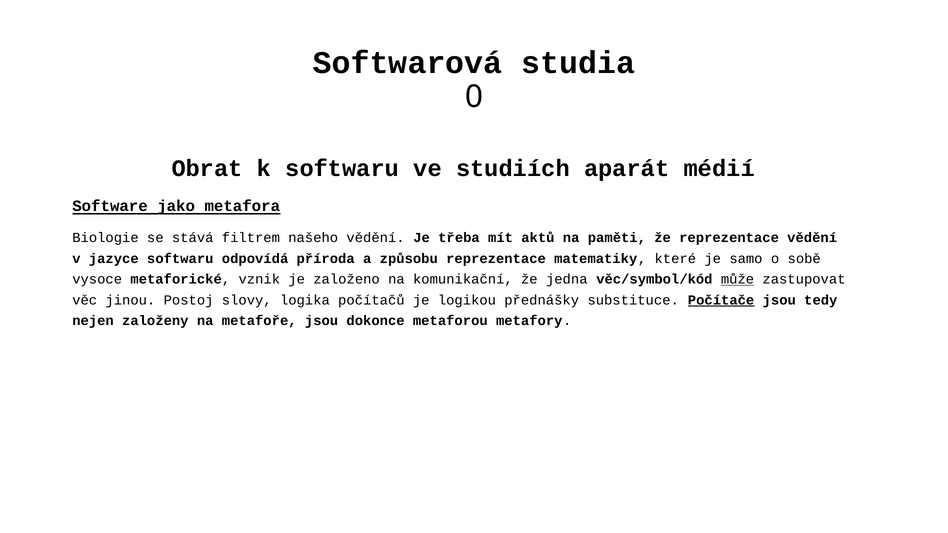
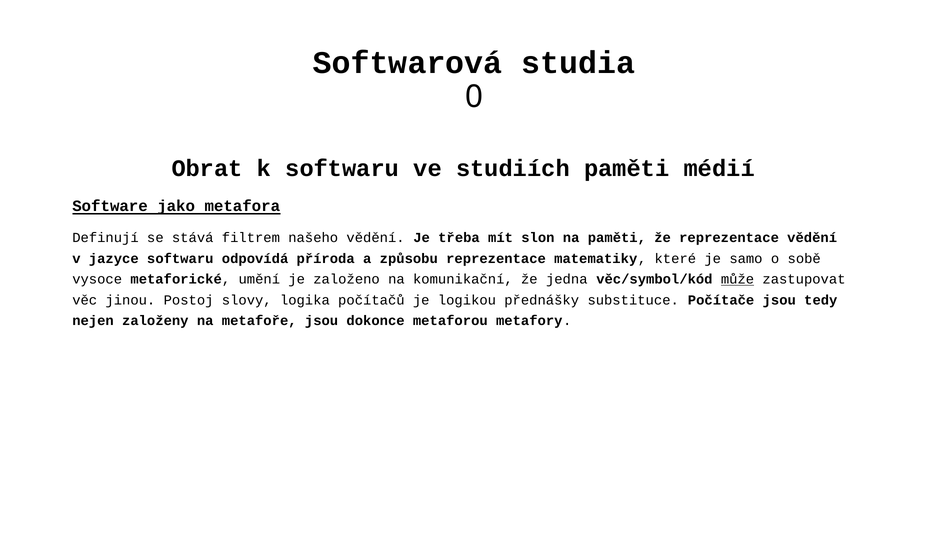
studiích aparát: aparát -> paměti (627, 168)
Biologie: Biologie -> Definují (105, 238)
aktů: aktů -> slon (538, 238)
vznik: vznik -> umění (259, 279)
Počítače underline: present -> none (721, 300)
